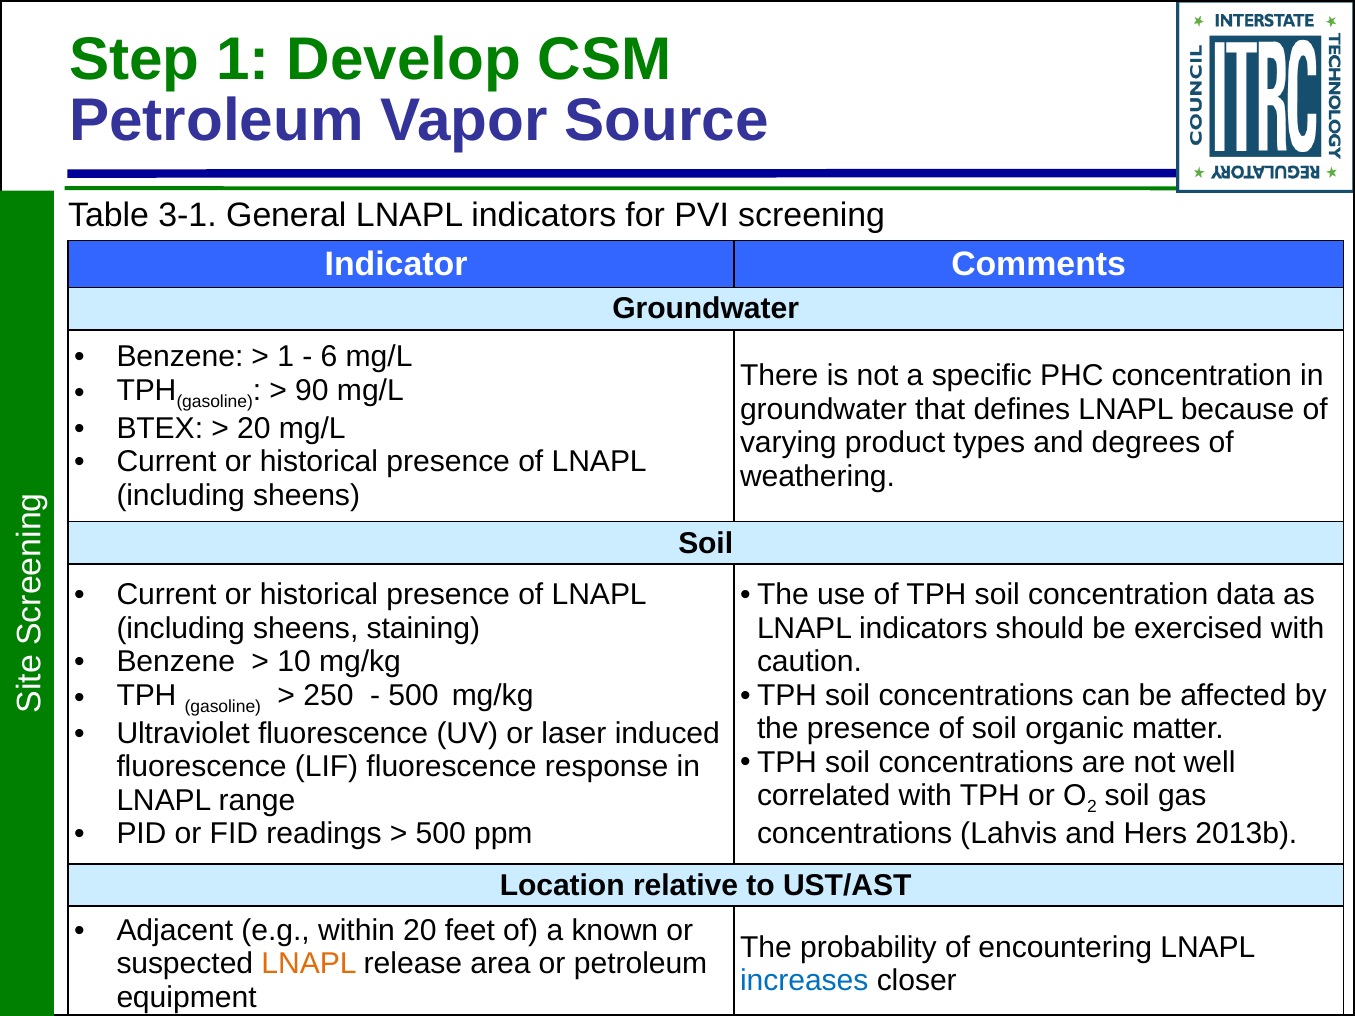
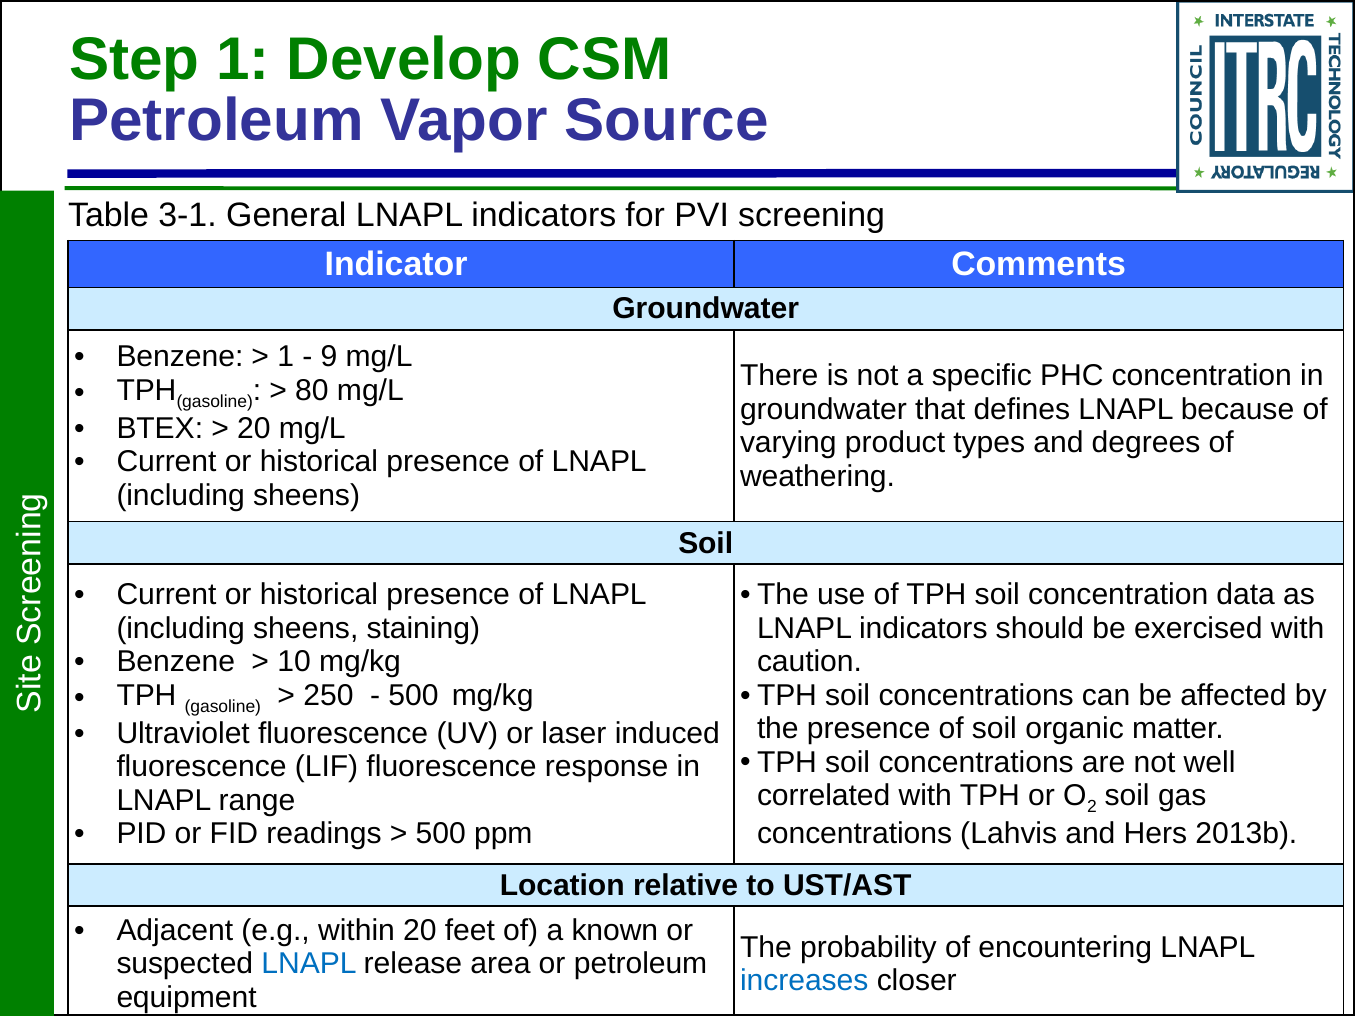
6: 6 -> 9 (329, 357)
90: 90 -> 80 (312, 390)
LNAPL colour: orange -> blue (309, 964)
